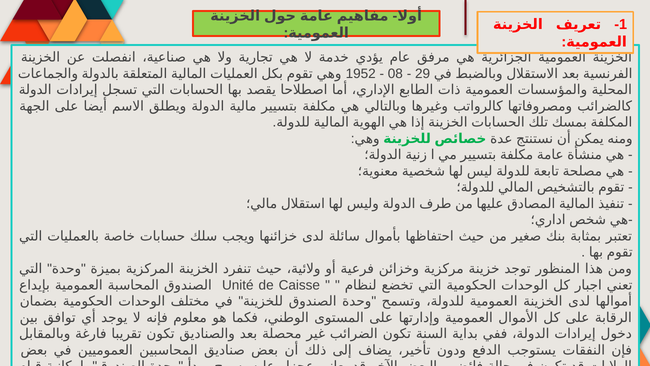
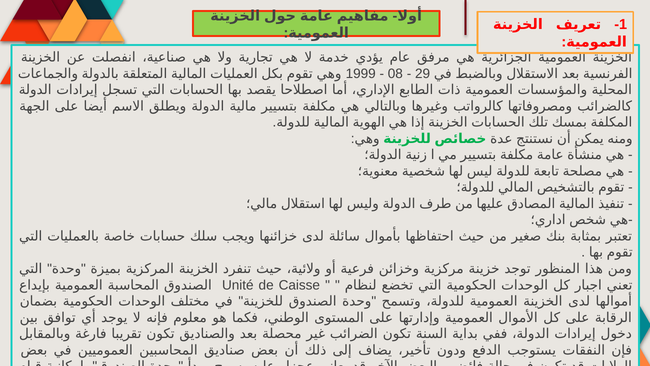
1952: 1952 -> 1999 (361, 74)
